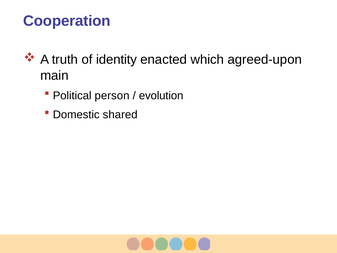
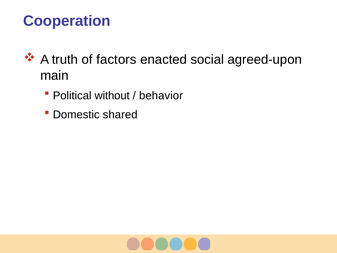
identity: identity -> factors (116, 60)
which: which -> social (207, 60)
person: person -> without (112, 96)
evolution: evolution -> behavior (161, 96)
